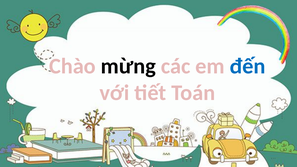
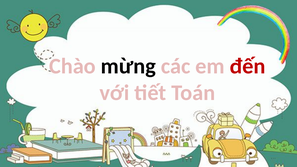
đến colour: blue -> red (248, 66)
